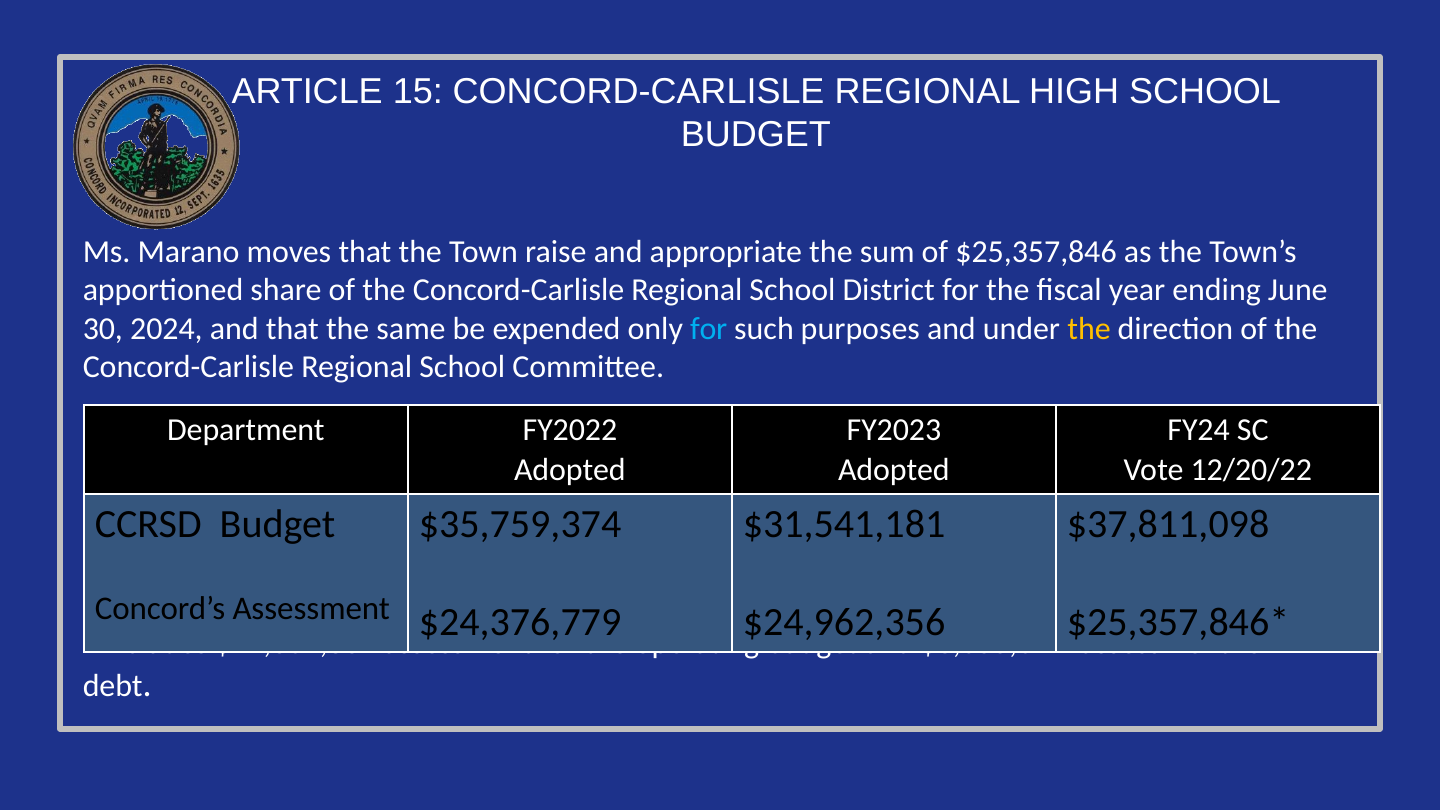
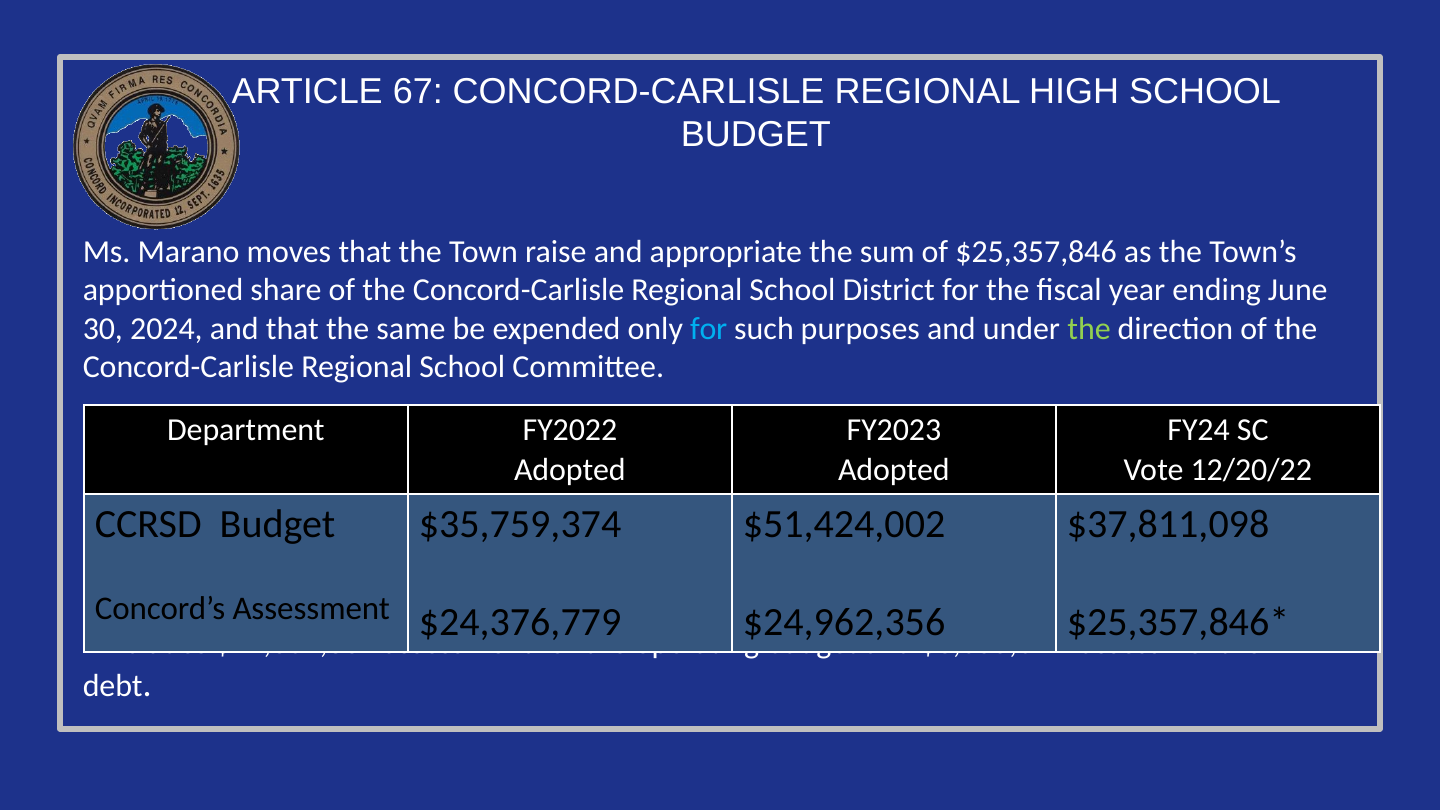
15: 15 -> 67 (418, 92)
the colour: yellow -> light green (1089, 329)
$31,541,181: $31,541,181 -> $51,424,002 (844, 524)
